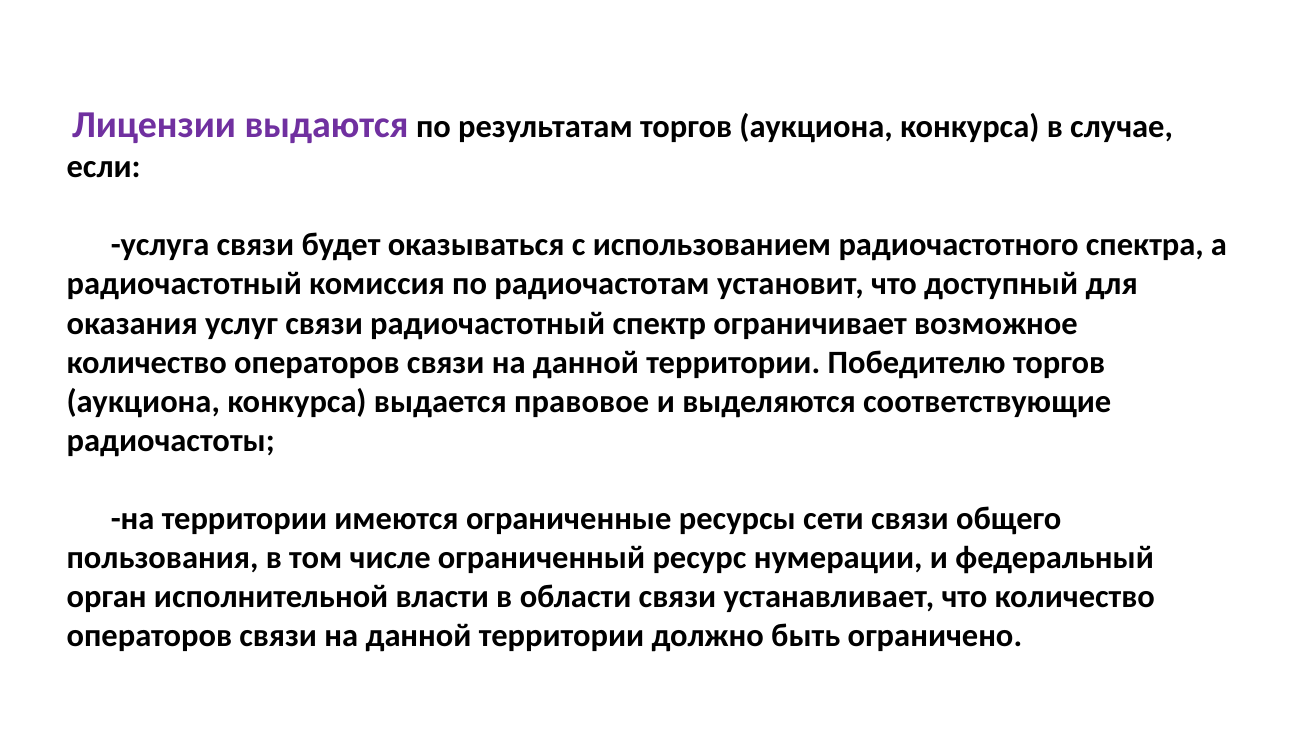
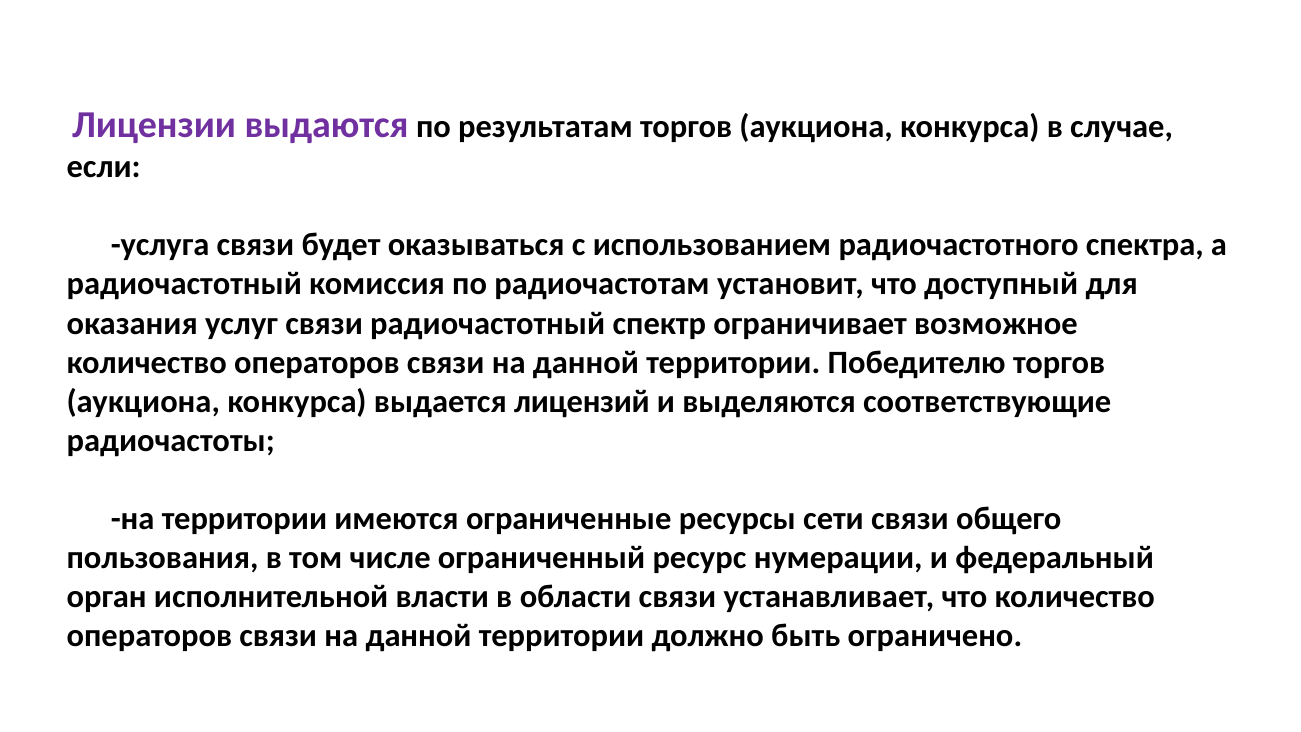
правовое: правовое -> лицензий (582, 401)
